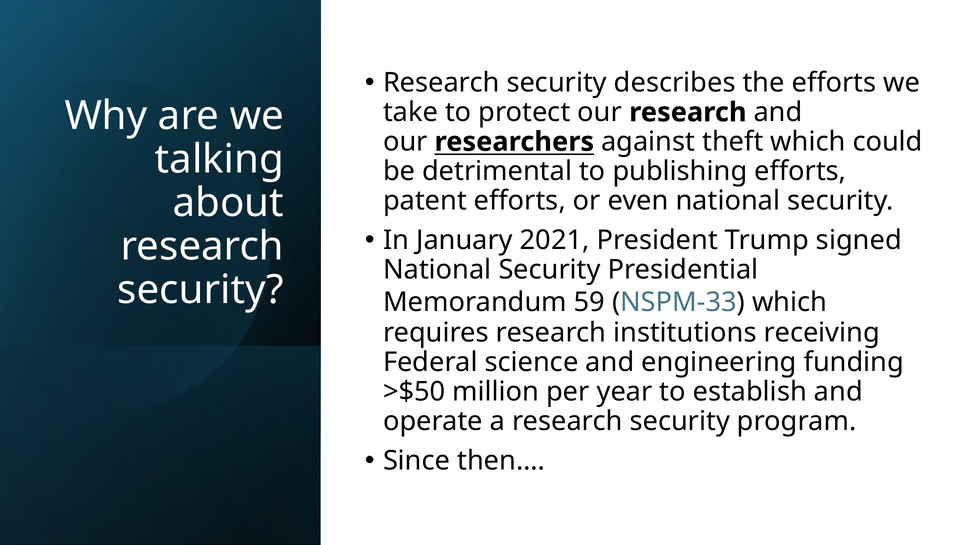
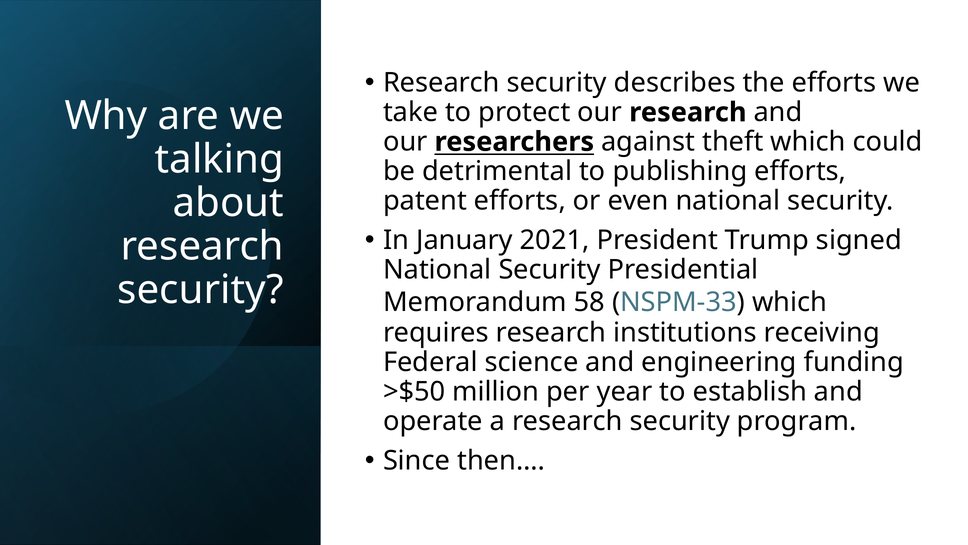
59: 59 -> 58 (589, 302)
